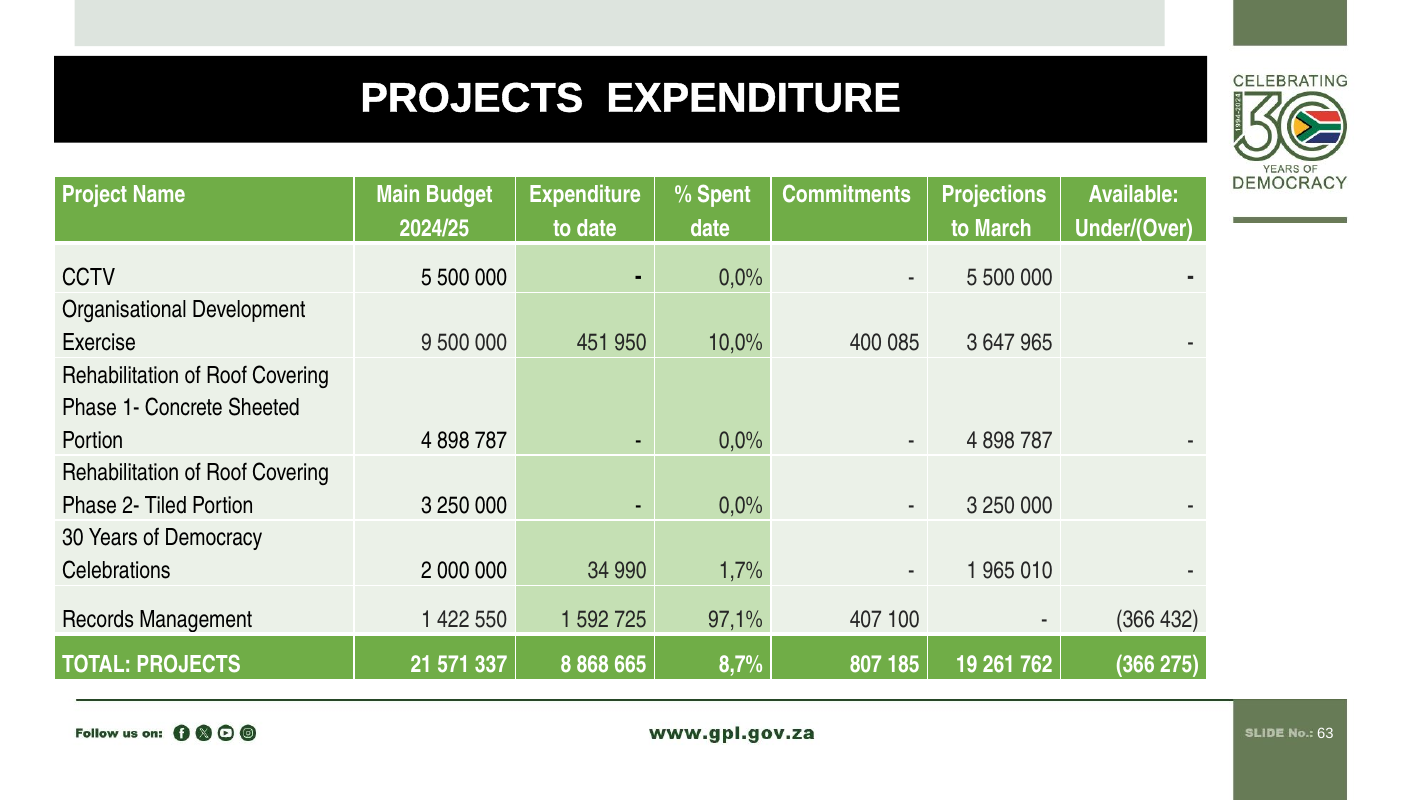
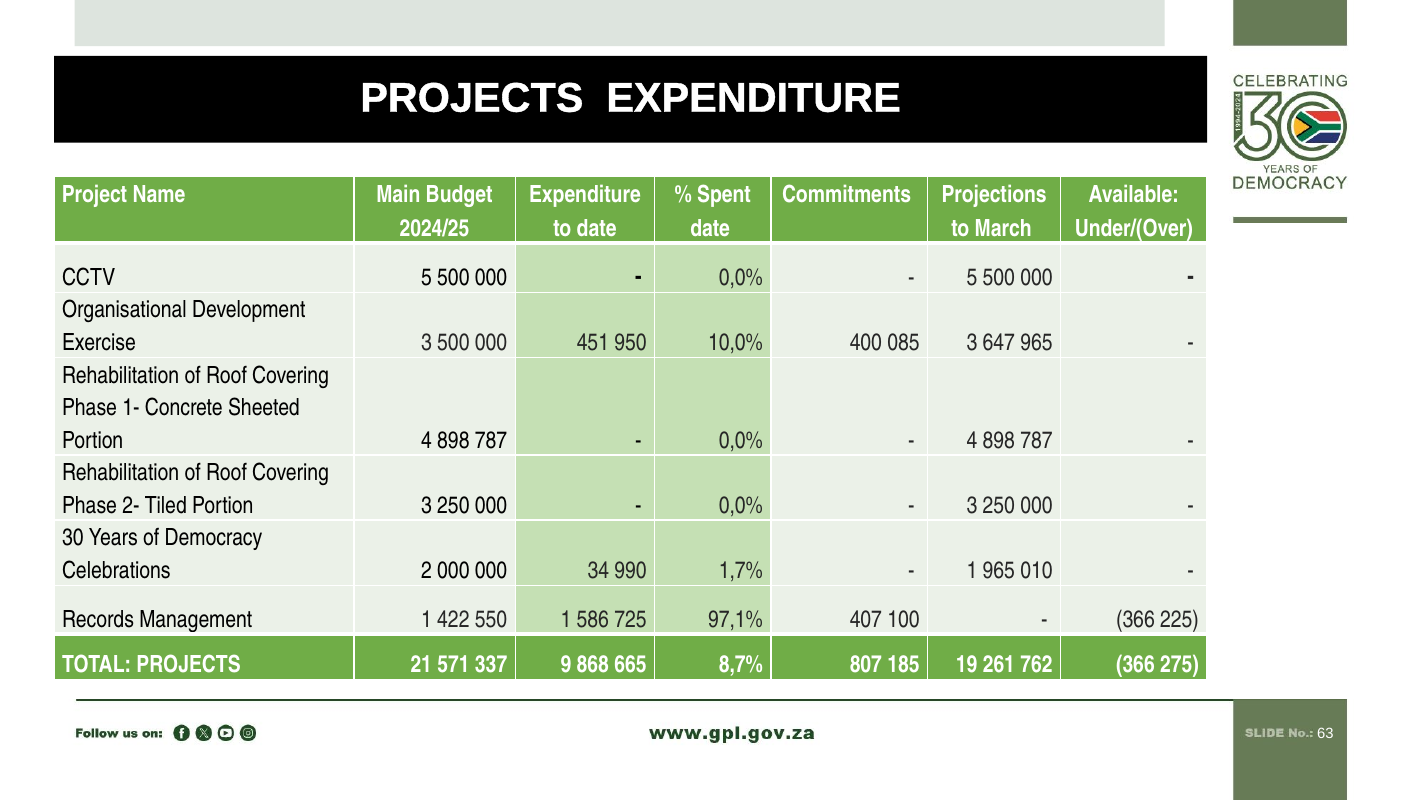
Exercise 9: 9 -> 3 (427, 343)
592: 592 -> 586 (593, 620)
432: 432 -> 225 (1180, 620)
8: 8 -> 9 (566, 664)
